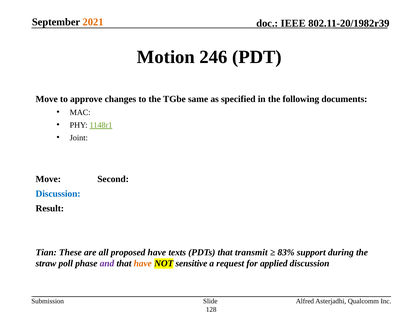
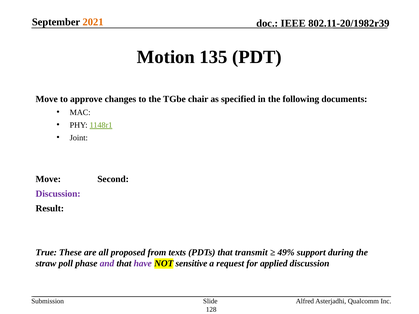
246: 246 -> 135 (214, 57)
same: same -> chair (198, 99)
Discussion colour: blue -> purple (58, 194)
Tian: Tian -> True (46, 253)
proposed have: have -> from (157, 253)
83%: 83% -> 49% (286, 253)
have colour: orange -> purple (143, 264)
